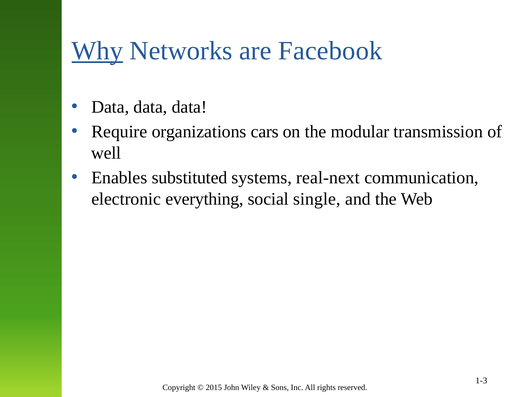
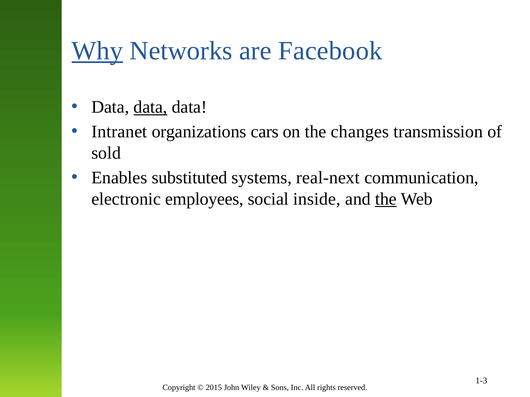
data underline: none -> present (150, 107)
Require: Require -> Intranet (119, 132)
modular: modular -> changes (360, 132)
well: well -> sold (106, 153)
everything: everything -> employees (204, 199)
single: single -> inside (317, 199)
the underline: none -> present (386, 199)
